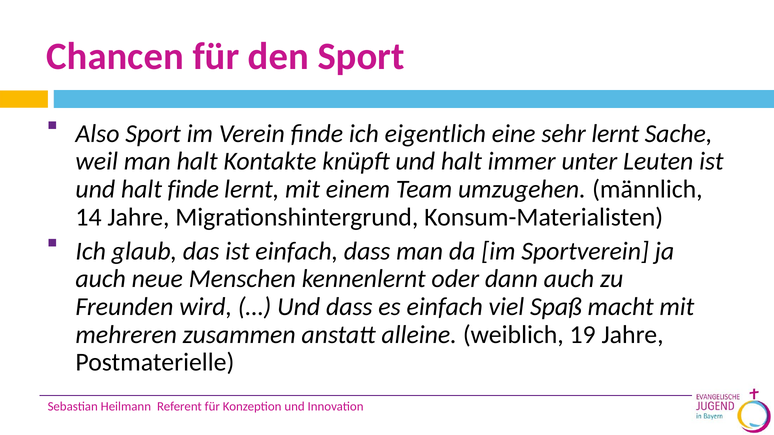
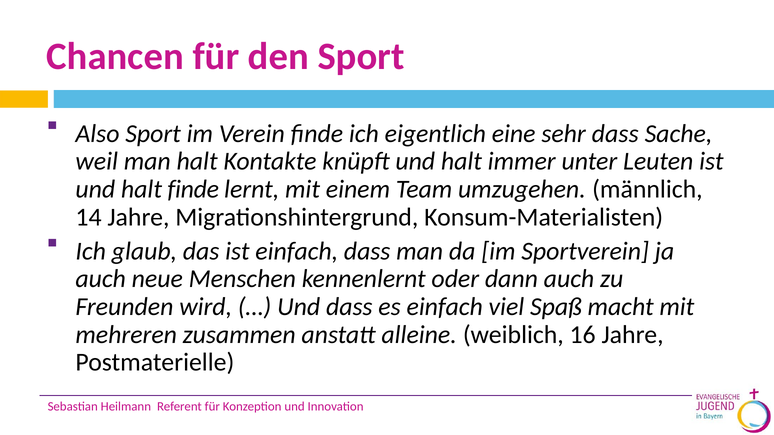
sehr lernt: lernt -> dass (615, 134)
19: 19 -> 16 (583, 335)
